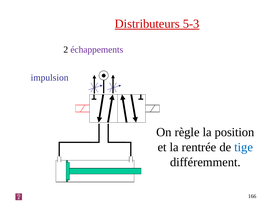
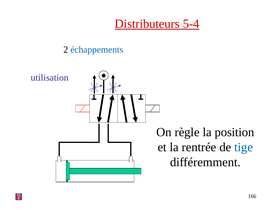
5-3: 5-3 -> 5-4 (191, 24)
échappements colour: purple -> blue (97, 50)
impulsion: impulsion -> utilisation (50, 78)
